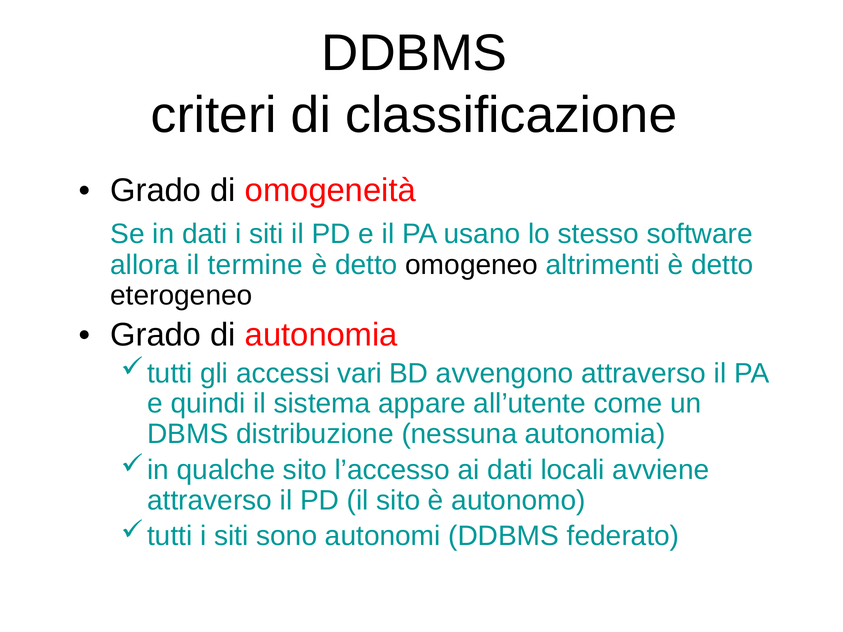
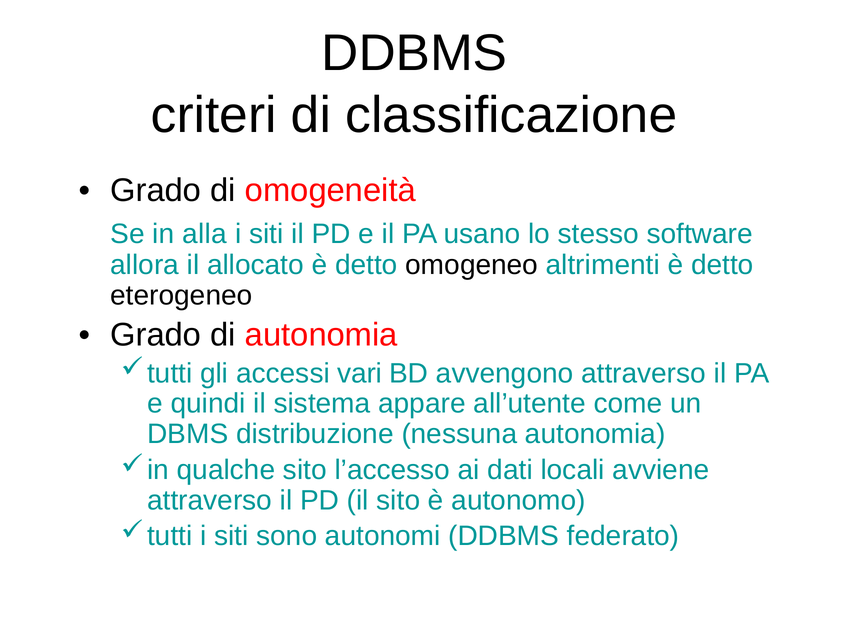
in dati: dati -> alla (205, 234)
termine: termine -> allocato (255, 265)
